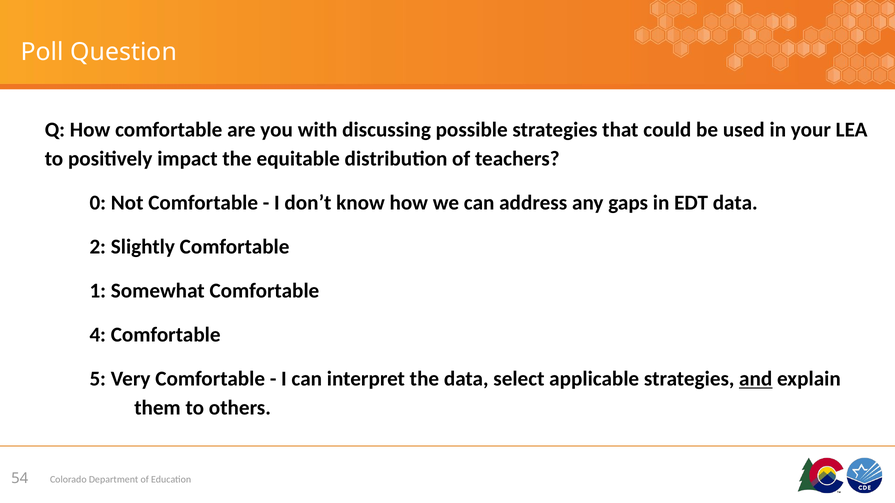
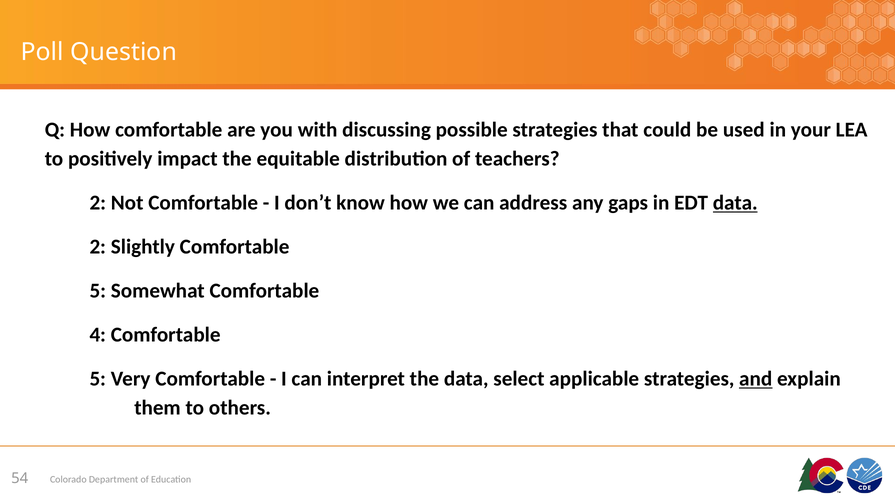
0: 0 -> 2 (98, 203)
data underline: none -> present (735, 203)
1: 1 -> 5 (98, 291)
